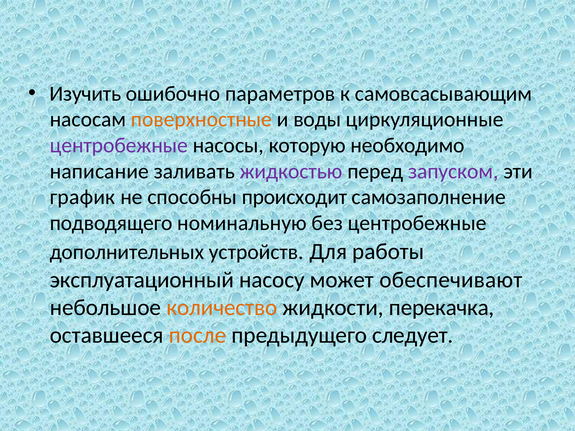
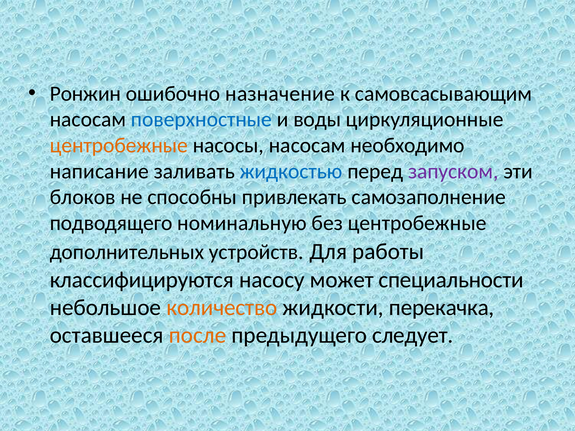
Изучить: Изучить -> Ронжин (85, 94)
параметров: параметров -> назначение (280, 94)
поверхностные colour: orange -> blue (201, 120)
центробежные colour: purple -> orange (119, 145)
насосы которую: которую -> насосам (307, 145)
жидкостью colour: purple -> blue (291, 171)
график: график -> блоков (83, 197)
происходит: происходит -> привлекать (294, 197)
эксплуатационный: эксплуатационный -> классифицируются (142, 280)
обеспечивают: обеспечивают -> специальности (451, 280)
